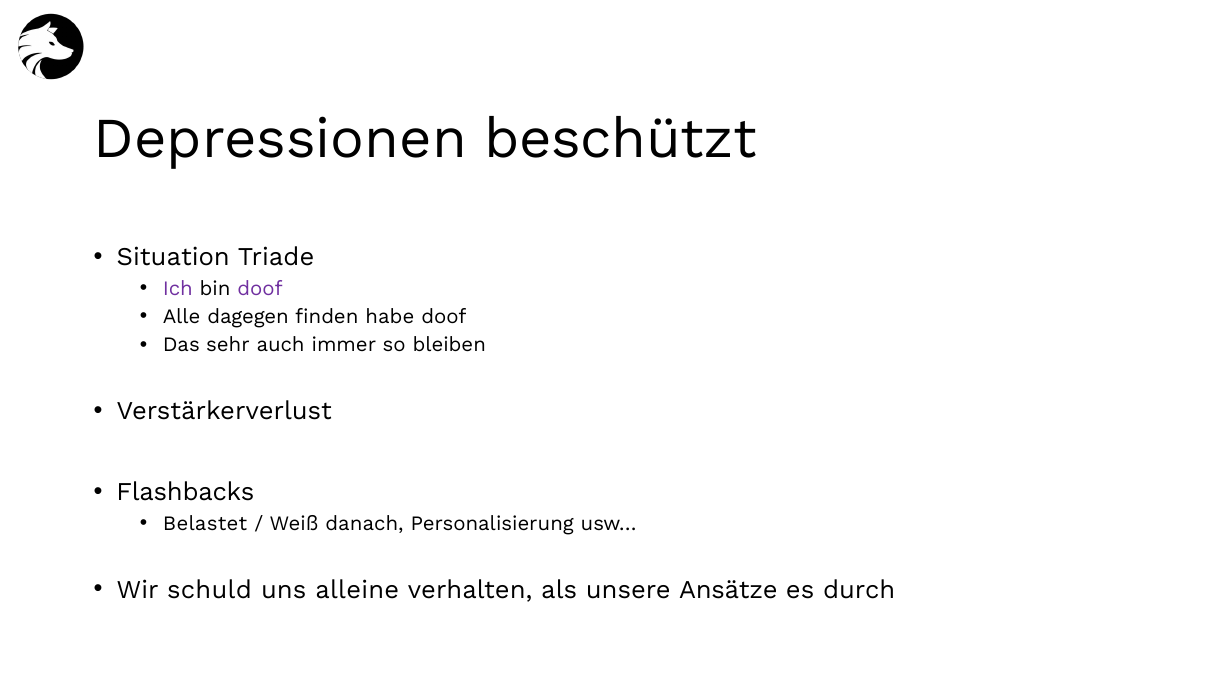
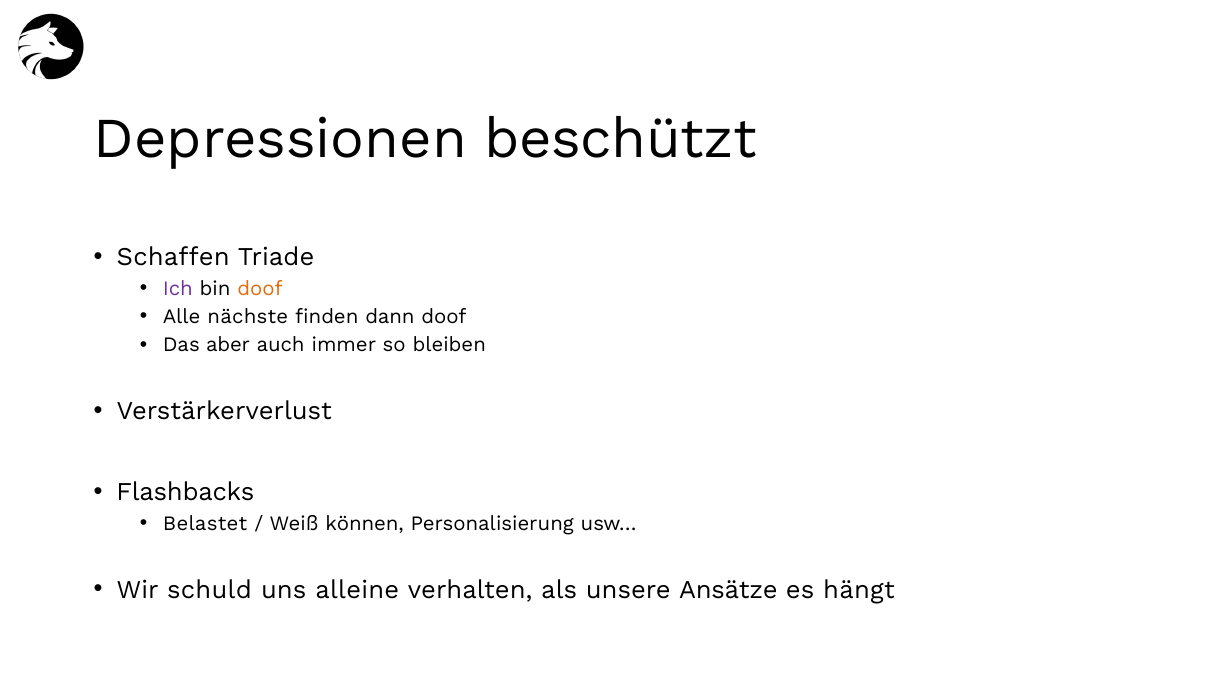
Situation: Situation -> Schaffen (173, 257)
doof colour: purple -> orange (260, 288)
dagegen: dagegen -> nächste (248, 317)
habe: habe -> dann (390, 317)
sehr: sehr -> aber (228, 345)
danach: danach -> können (365, 524)
durch: durch -> hängt (859, 590)
